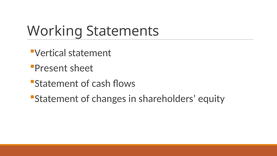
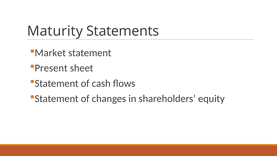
Working: Working -> Maturity (55, 31)
Vertical: Vertical -> Market (50, 53)
